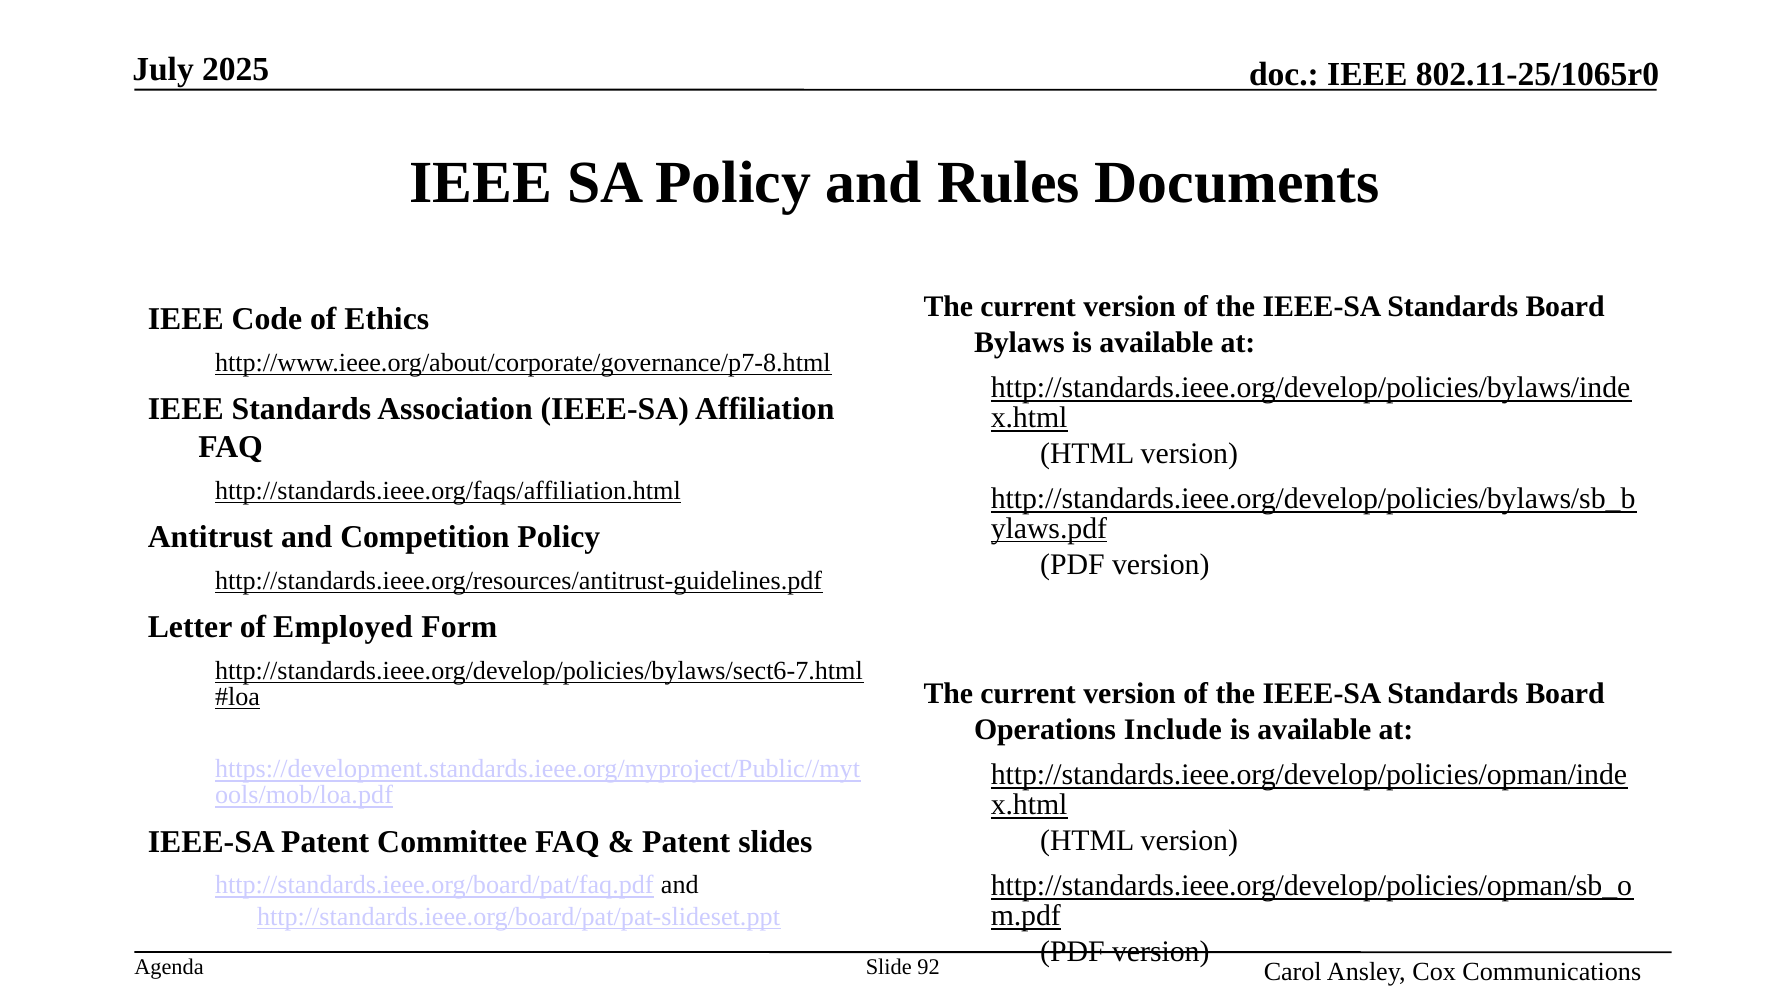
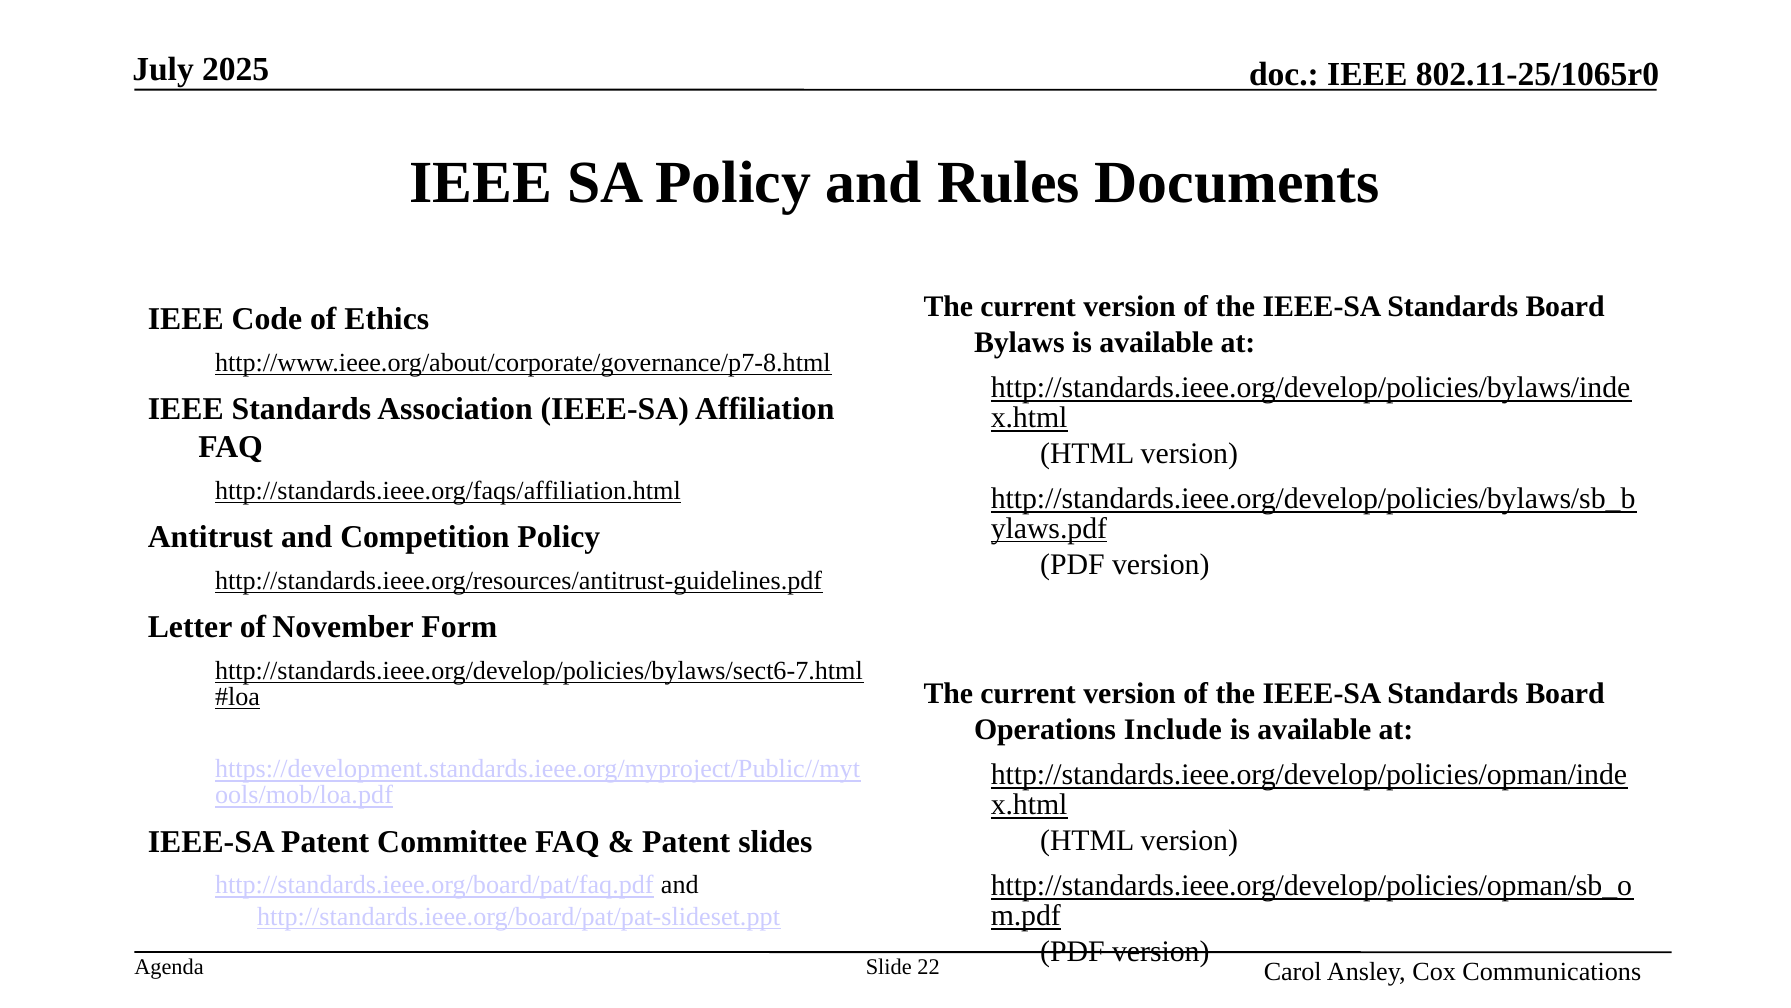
Employed: Employed -> November (343, 627)
92: 92 -> 22 (929, 966)
